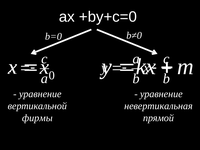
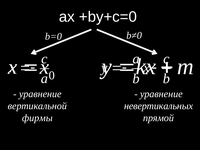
невертикальная: невертикальная -> невертикальных (159, 106)
